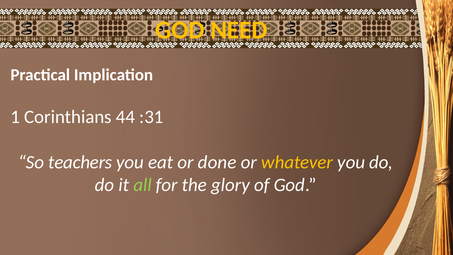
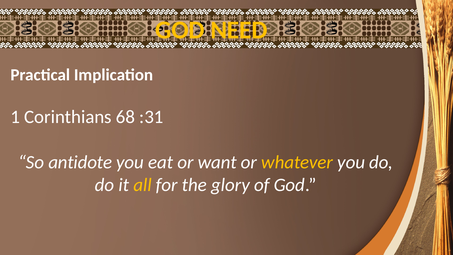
44: 44 -> 68 (125, 117)
teachers: teachers -> antidote (80, 162)
done: done -> want (217, 162)
all colour: light green -> yellow (143, 185)
